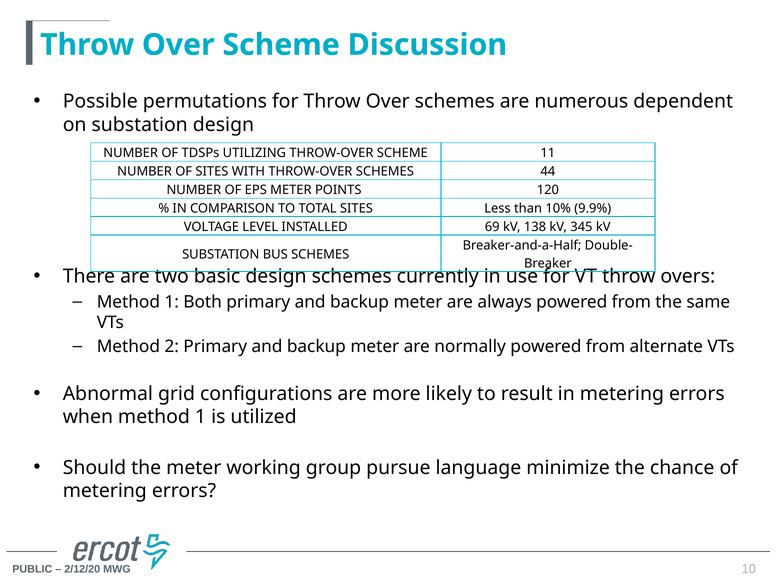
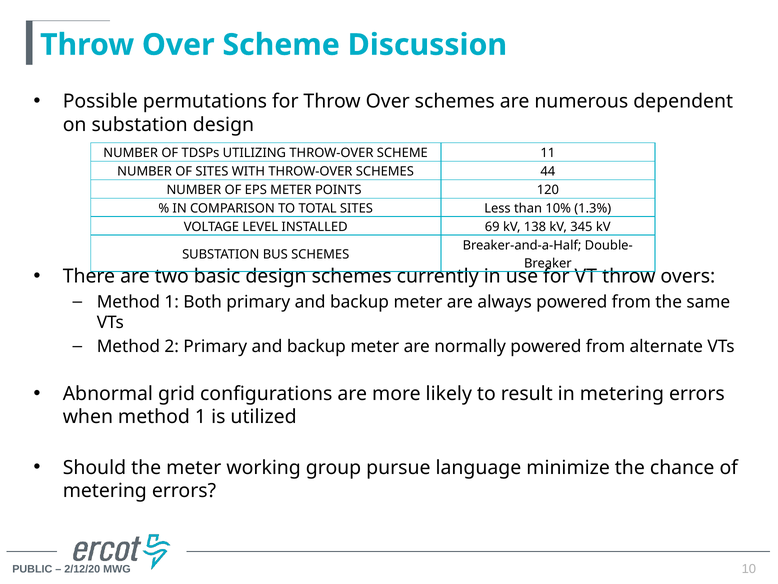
9.9%: 9.9% -> 1.3% (593, 208)
